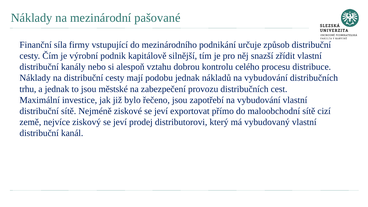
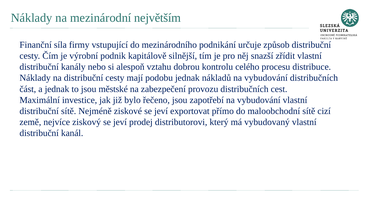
pašované: pašované -> největším (158, 18)
trhu: trhu -> část (28, 89)
